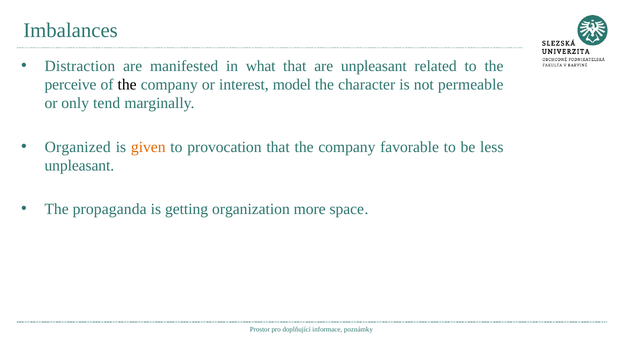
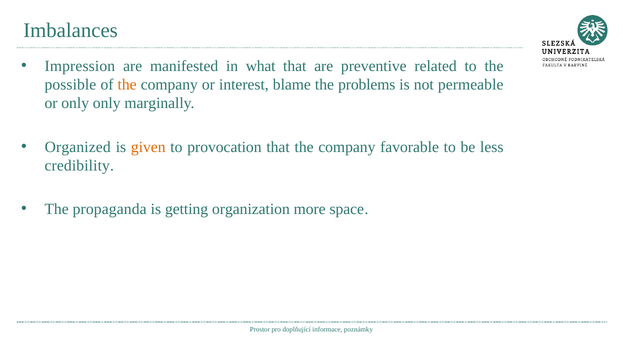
Distraction: Distraction -> Impression (80, 66)
are unpleasant: unpleasant -> preventive (374, 66)
perceive: perceive -> possible (70, 85)
the colour: black -> orange (127, 85)
model: model -> blame (292, 85)
character: character -> problems (367, 85)
only tend: tend -> only (107, 103)
unpleasant: unpleasant -> credibility (79, 166)
